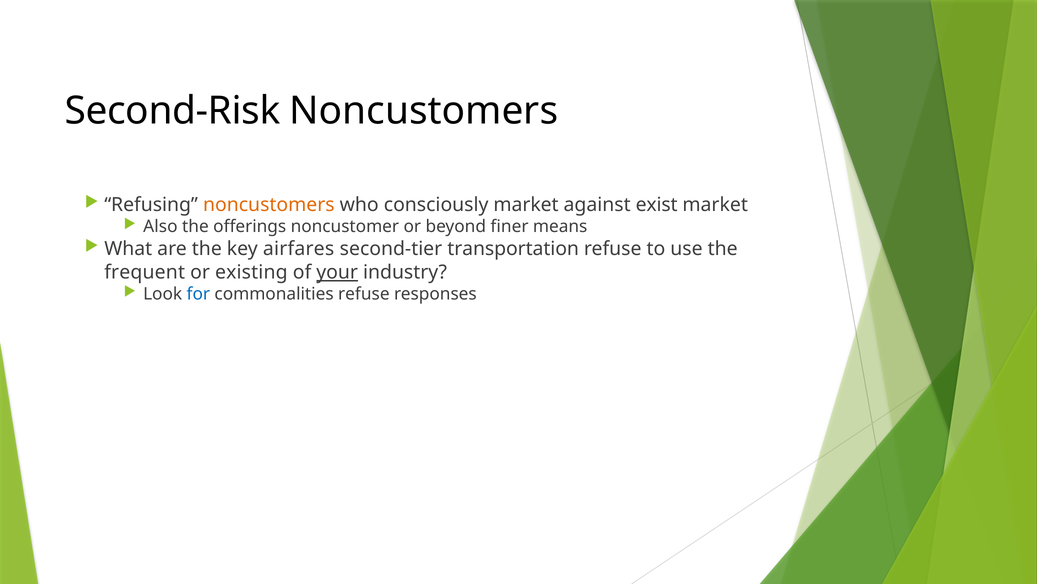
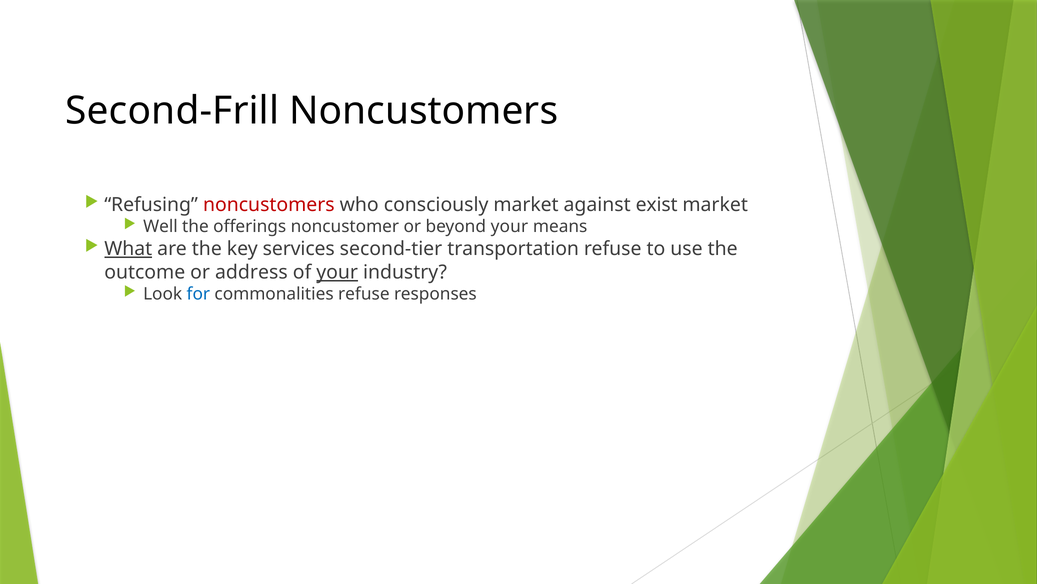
Second-Risk: Second-Risk -> Second-Frill (172, 111)
noncustomers colour: orange -> red (269, 205)
Also: Also -> Well (160, 226)
beyond finer: finer -> your (509, 226)
What underline: none -> present (128, 249)
airfares: airfares -> services (299, 249)
frequent: frequent -> outcome (145, 272)
existing: existing -> address (251, 272)
